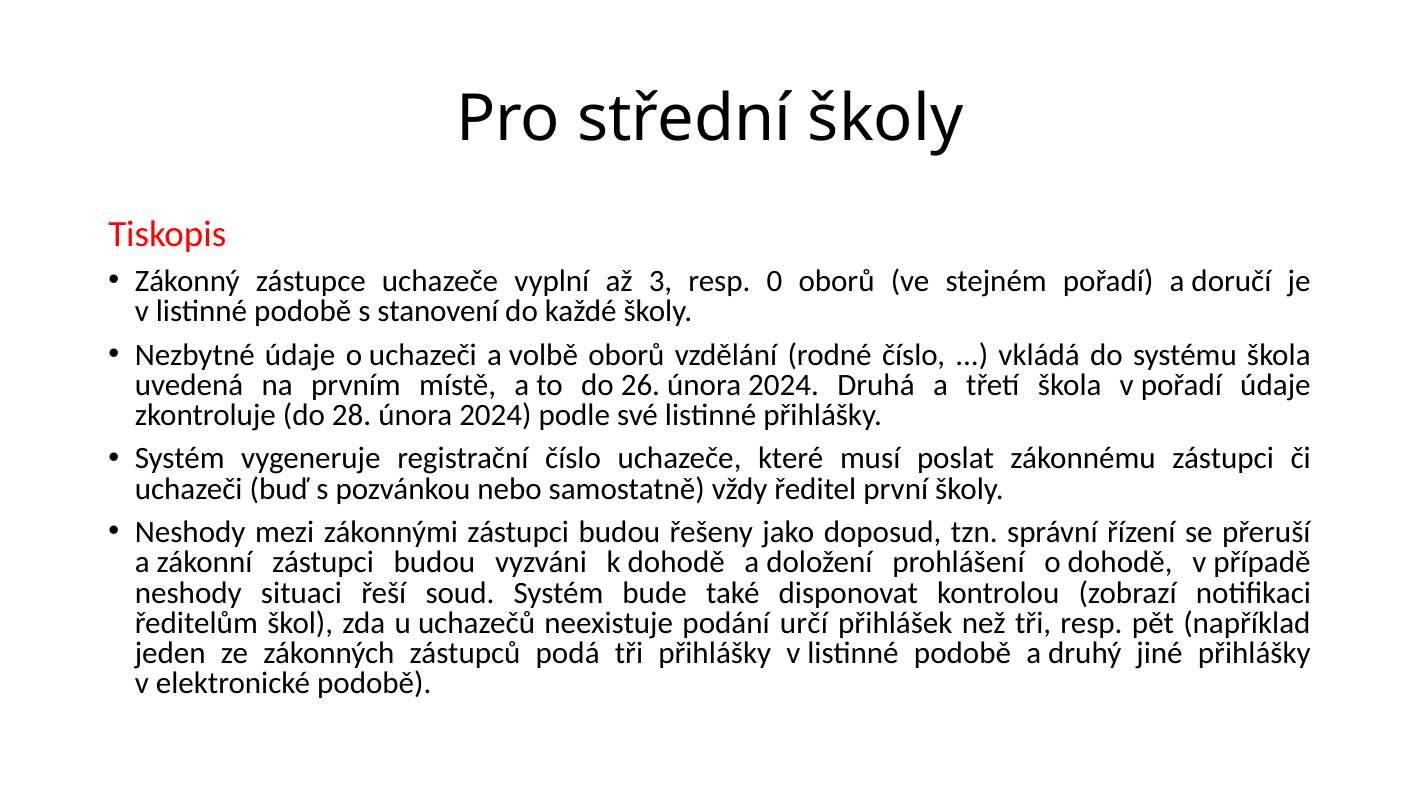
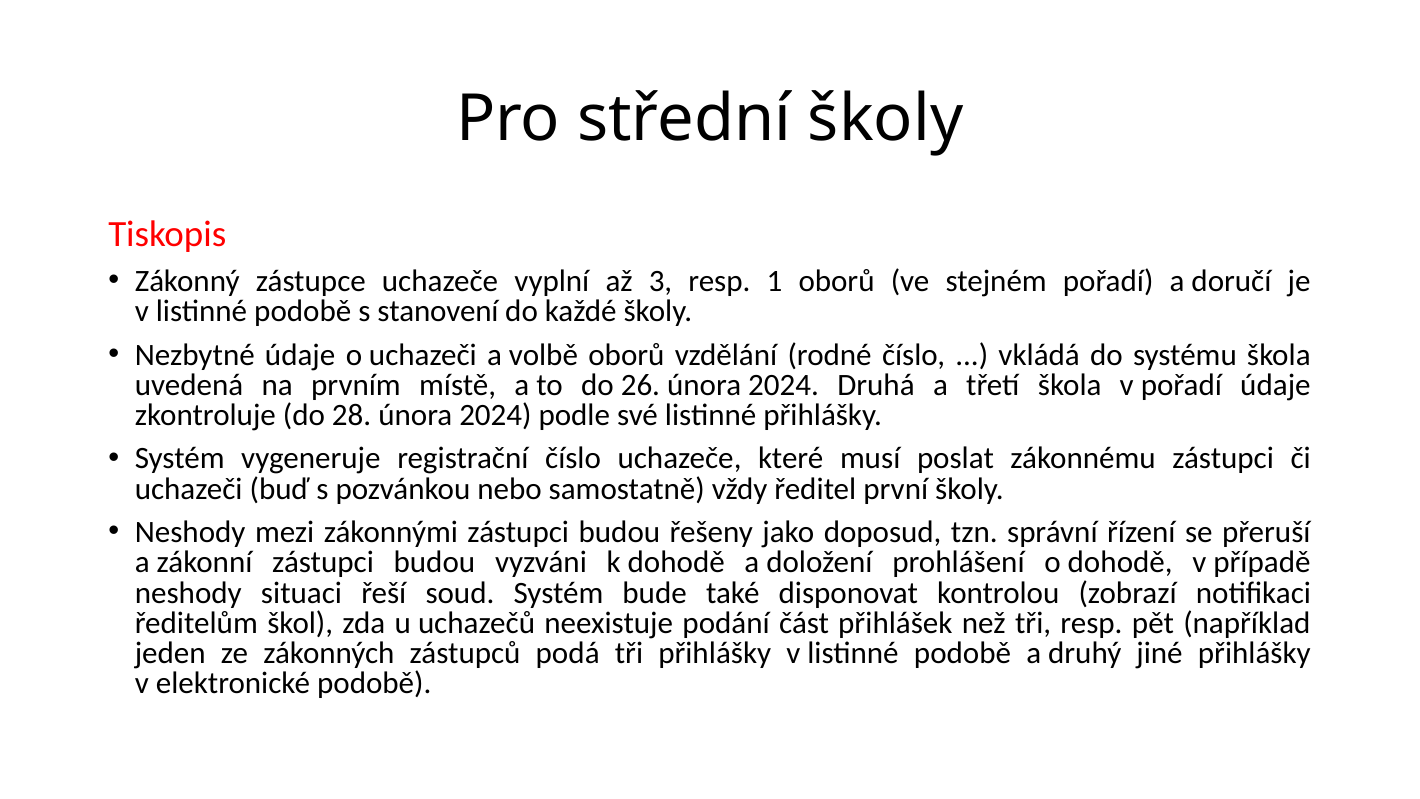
0: 0 -> 1 (774, 281)
určí: určí -> část (804, 623)
